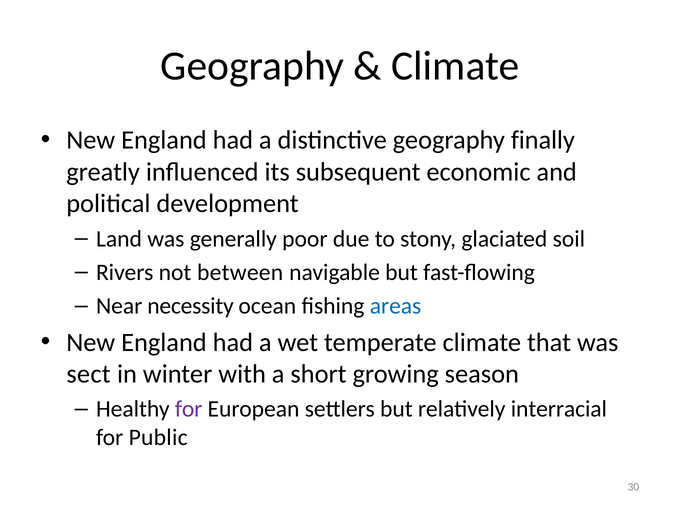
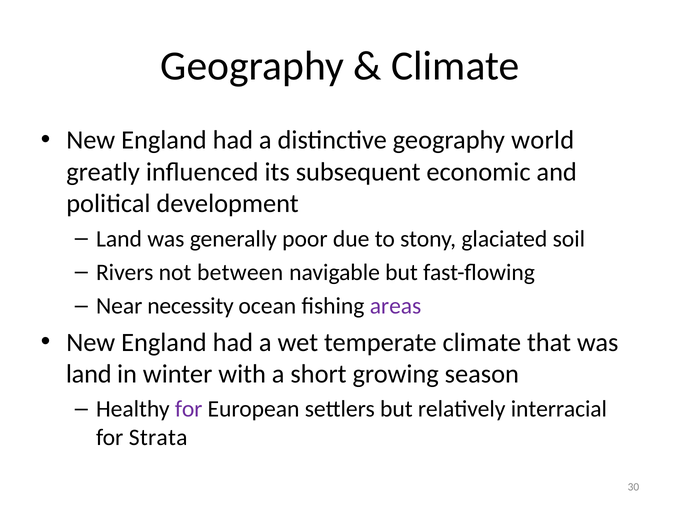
finally: finally -> world (543, 140)
areas colour: blue -> purple (396, 306)
sect: sect -> land (89, 374)
Public: Public -> Strata (158, 438)
